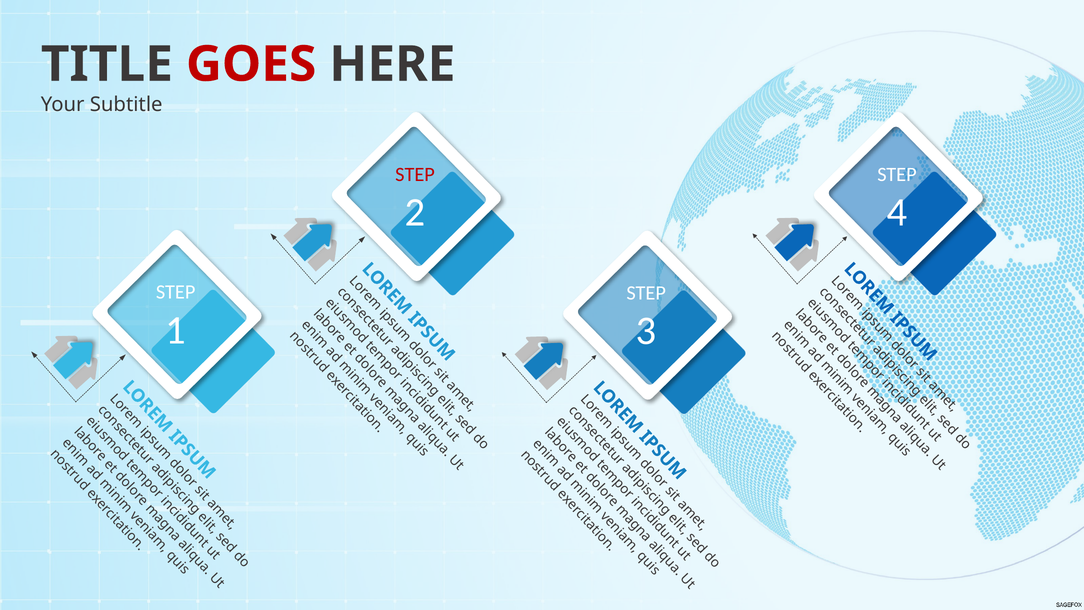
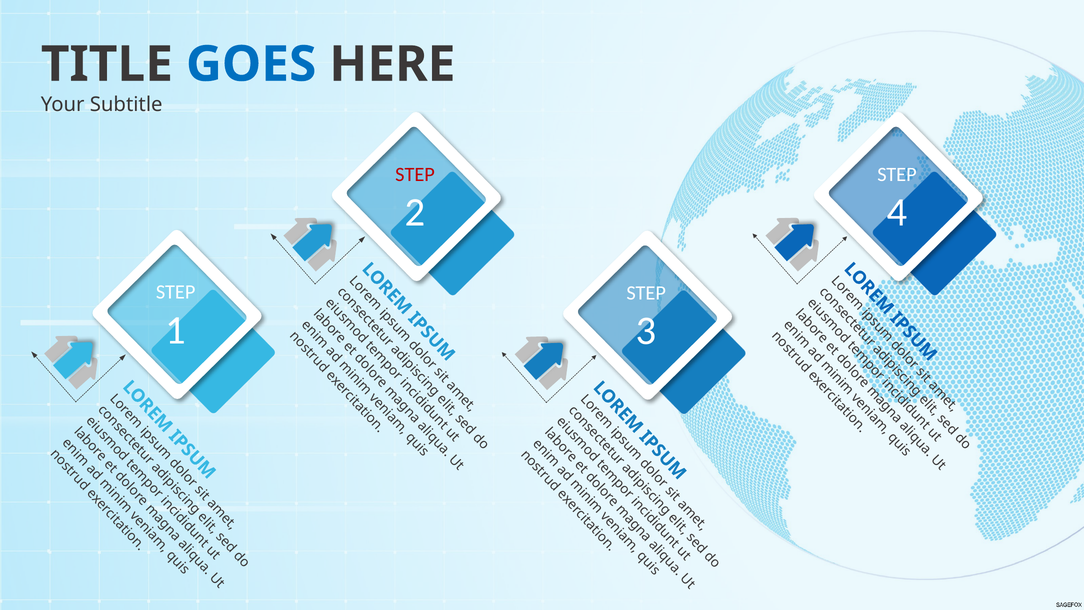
GOES colour: red -> blue (251, 64)
